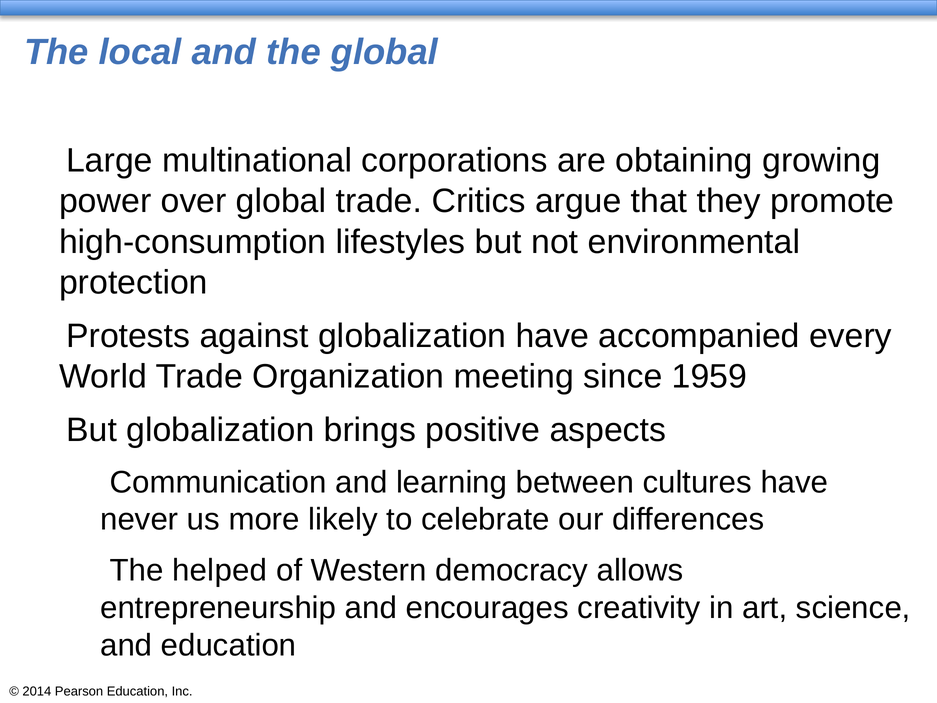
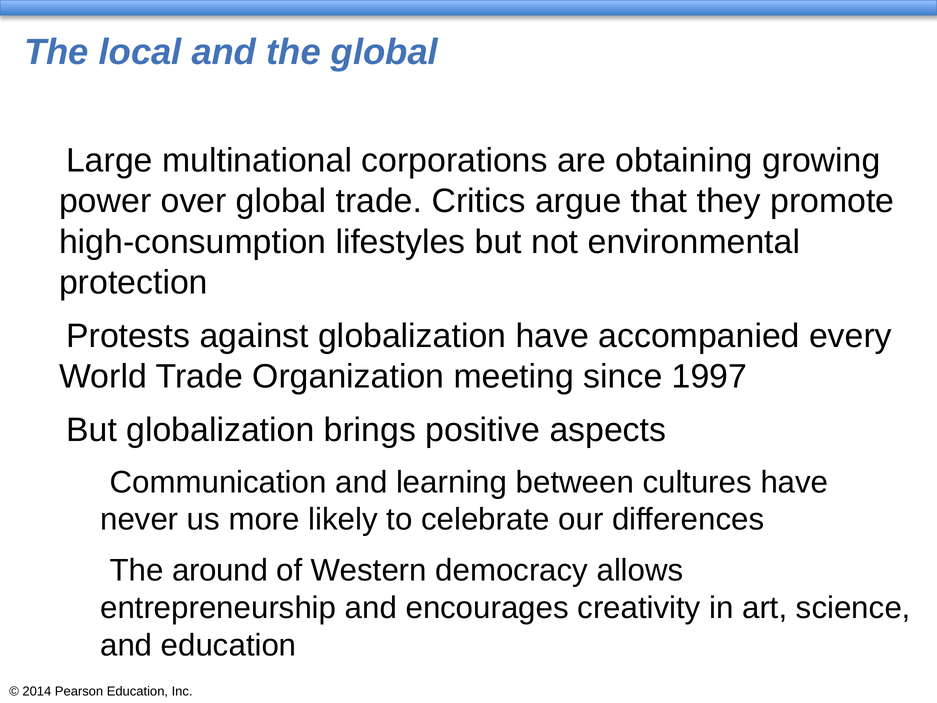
1959: 1959 -> 1997 (709, 377)
helped: helped -> around (220, 570)
